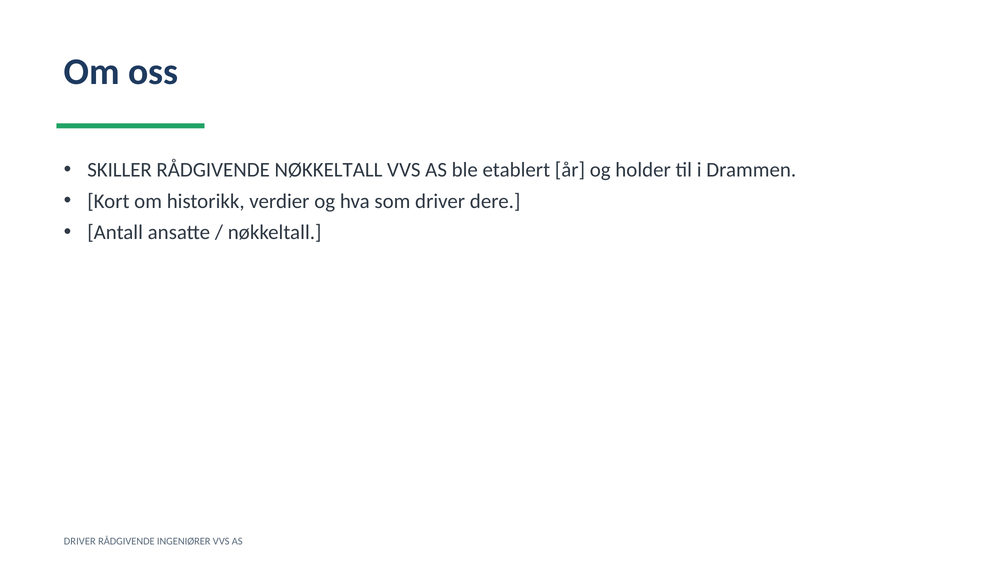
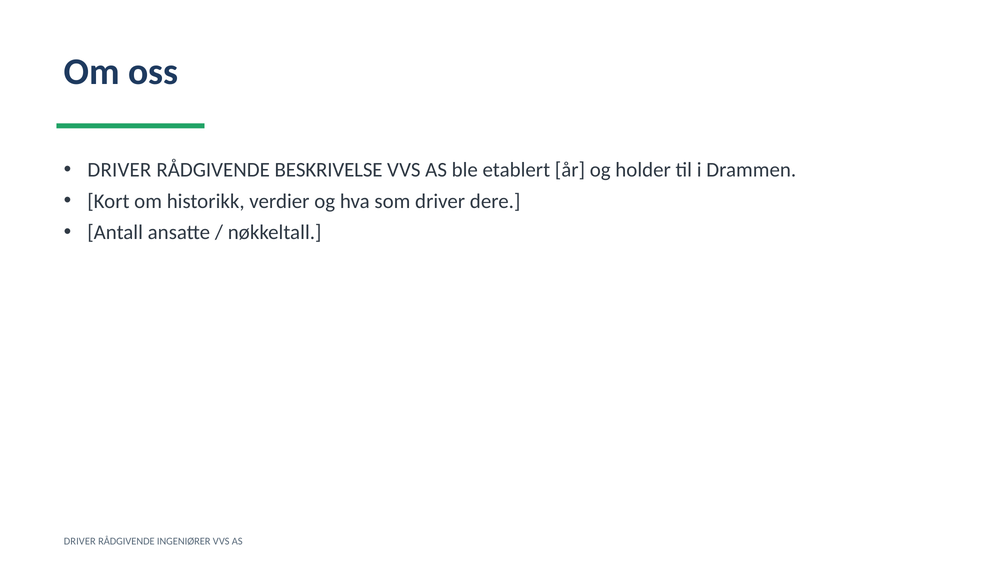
SKILLER: SKILLER -> DRIVER (119, 170)
RÅDGIVENDE NØKKELTALL: NØKKELTALL -> BESKRIVELSE (329, 170)
